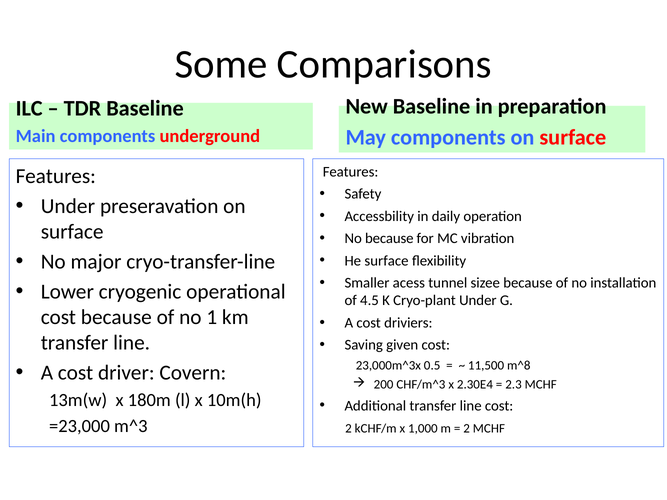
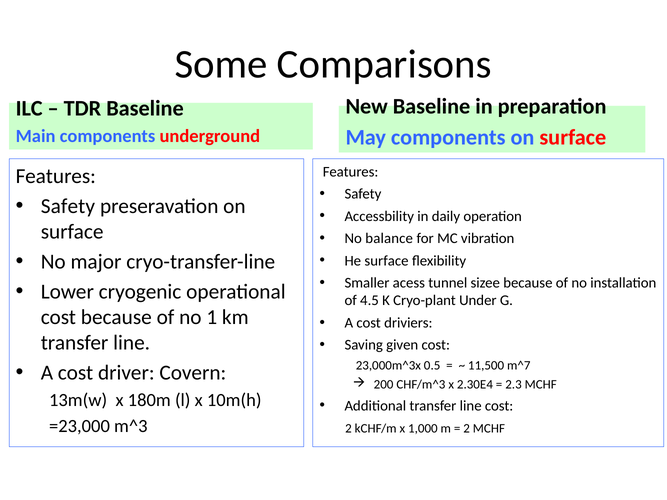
Under: Under -> Safety (68, 206)
No because: because -> balance (389, 239)
m^8: m^8 -> m^7 (519, 365)
